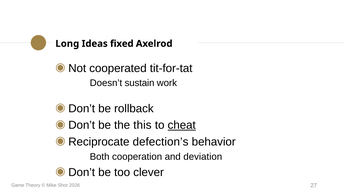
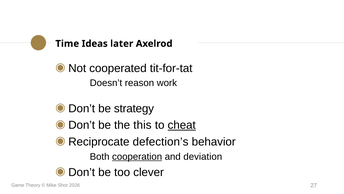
Long: Long -> Time (67, 44)
fixed: fixed -> later (122, 44)
sustain: sustain -> reason (139, 83)
rollback: rollback -> strategy (134, 108)
cooperation underline: none -> present (137, 156)
